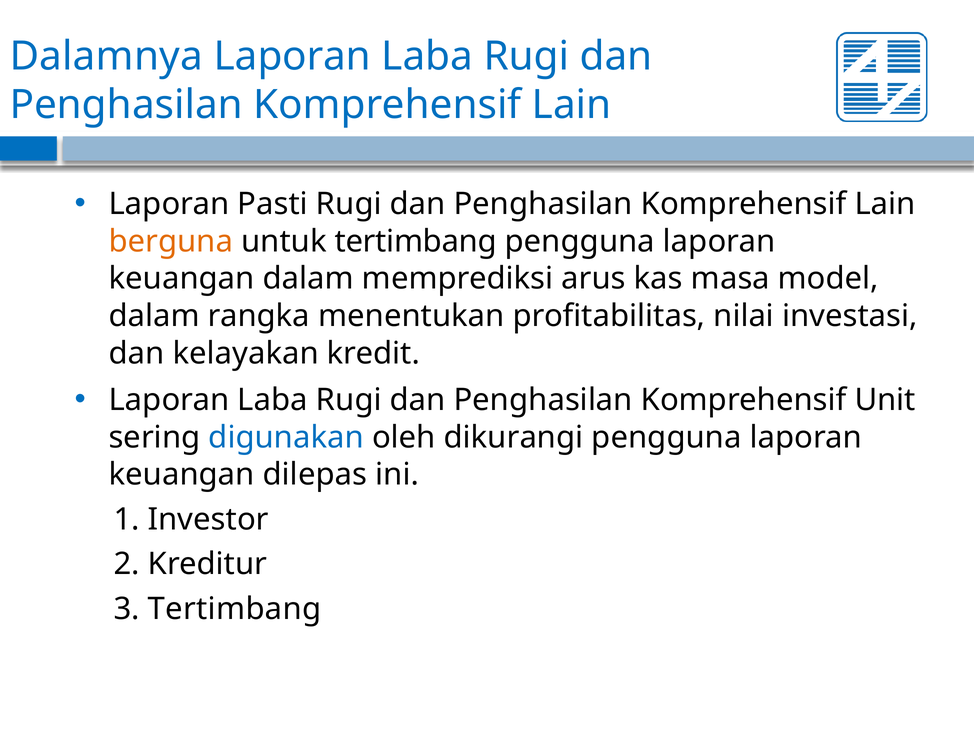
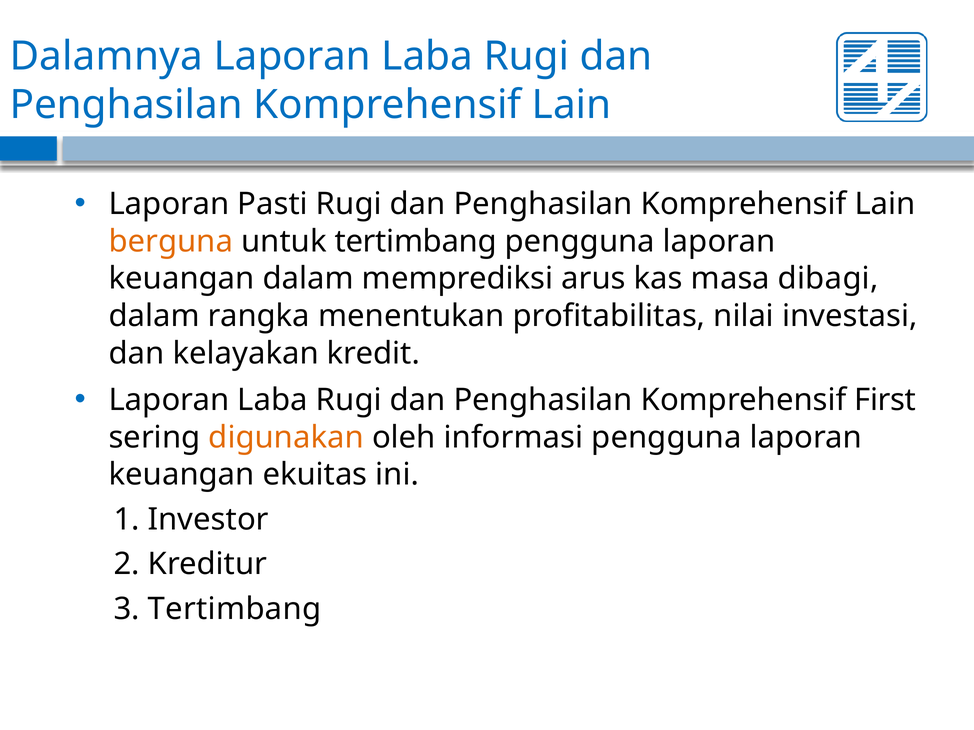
model: model -> dibagi (828, 279)
Unit: Unit -> First (885, 400)
digunakan colour: blue -> orange (286, 438)
dikurangi: dikurangi -> informasi (513, 438)
dilepas: dilepas -> ekuitas (315, 475)
